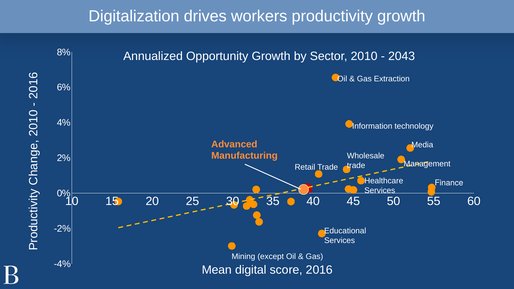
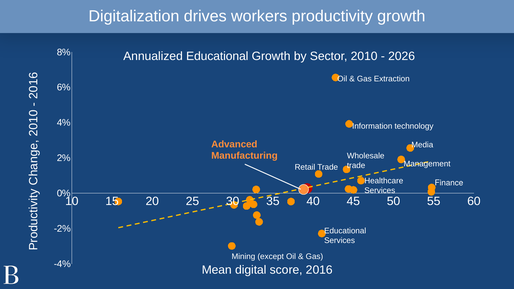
Annualized Opportunity: Opportunity -> Educational (217, 56)
2043: 2043 -> 2026 (402, 56)
